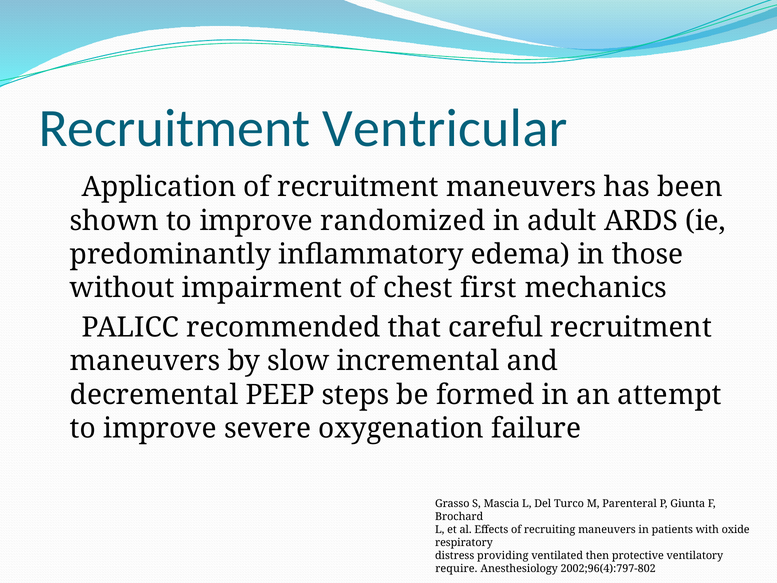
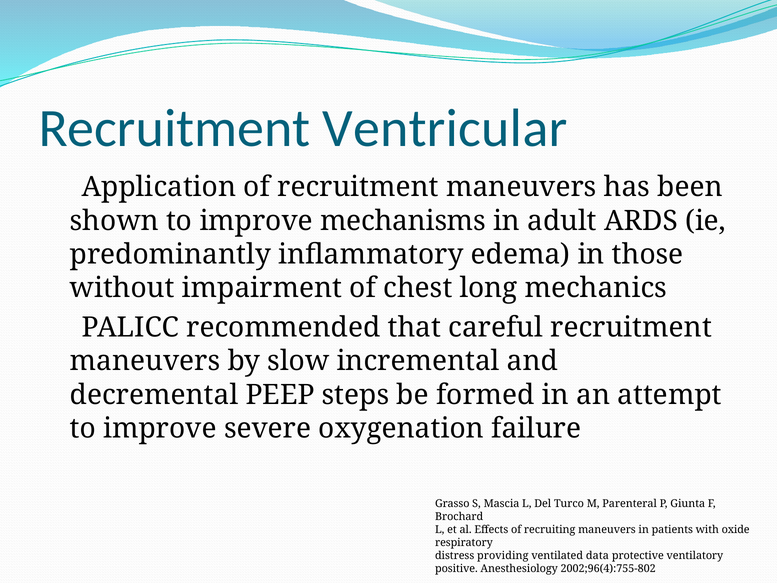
randomized: randomized -> mechanisms (403, 221)
first: first -> long (488, 288)
then: then -> data (597, 555)
require: require -> positive (456, 568)
2002;96(4):797-802: 2002;96(4):797-802 -> 2002;96(4):755-802 (608, 568)
